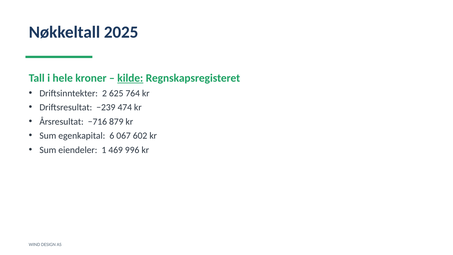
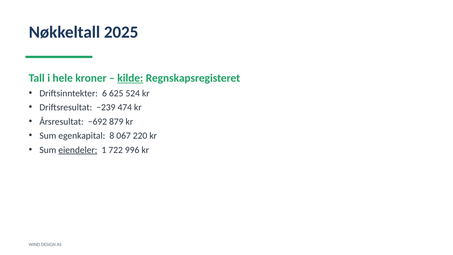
2: 2 -> 6 (104, 93)
764: 764 -> 524 (133, 93)
−716: −716 -> −692 (97, 121)
6: 6 -> 8 (112, 136)
602: 602 -> 220 (140, 136)
eiendeler underline: none -> present (78, 150)
469: 469 -> 722 (116, 150)
